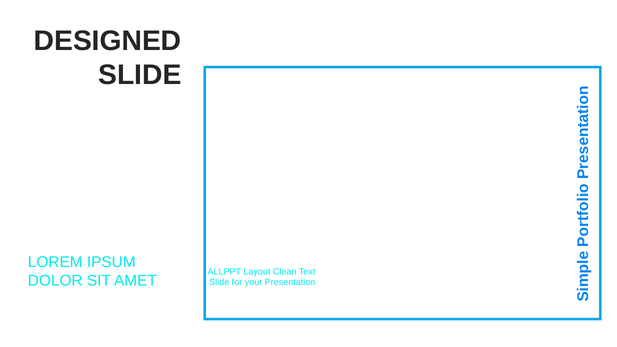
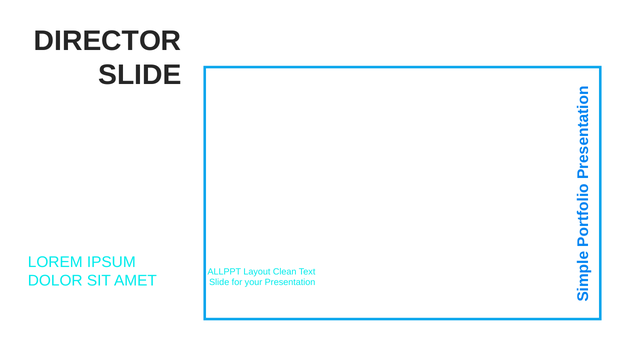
DESIGNED: DESIGNED -> DIRECTOR (108, 41)
